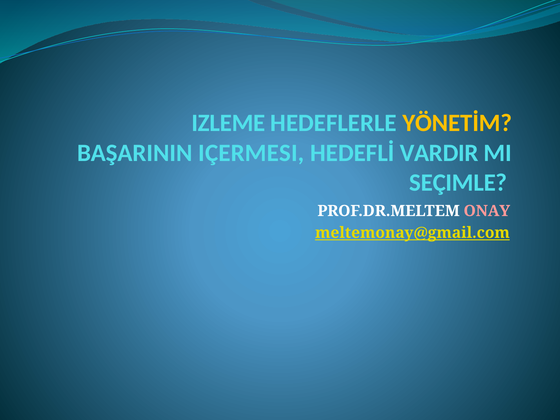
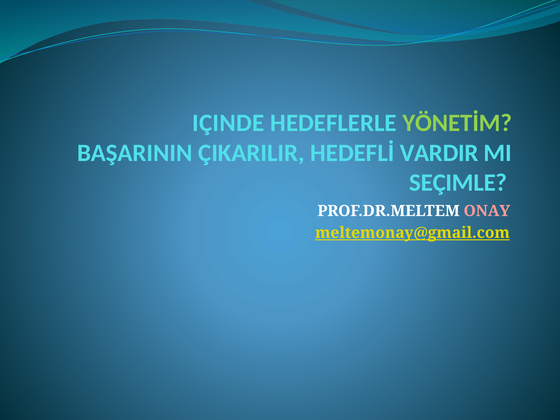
IZLEME: IZLEME -> IÇINDE (228, 123)
YÖNETİM colour: yellow -> light green (457, 123)
IÇERMESI: IÇERMESI -> ÇIKARILIR (251, 153)
